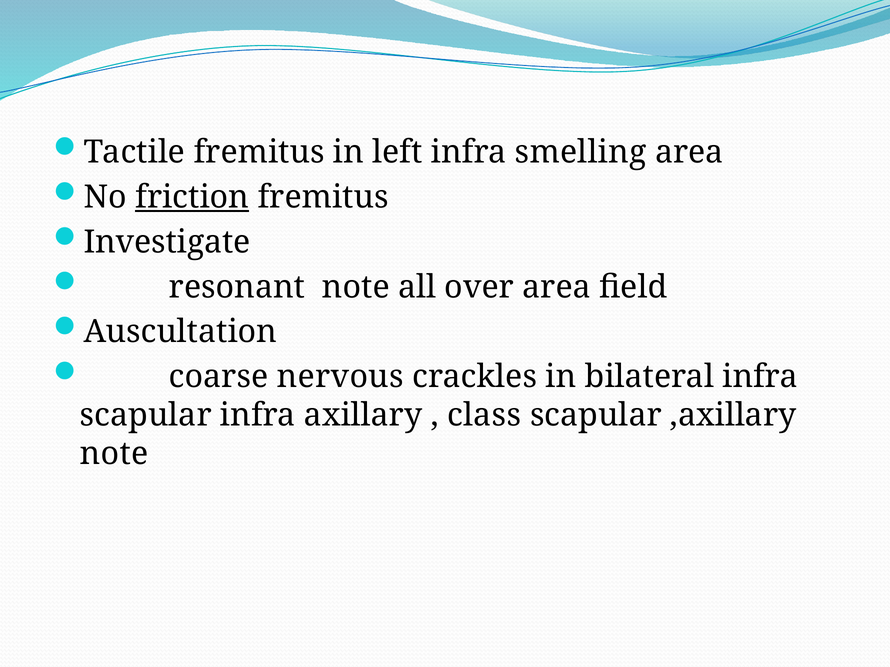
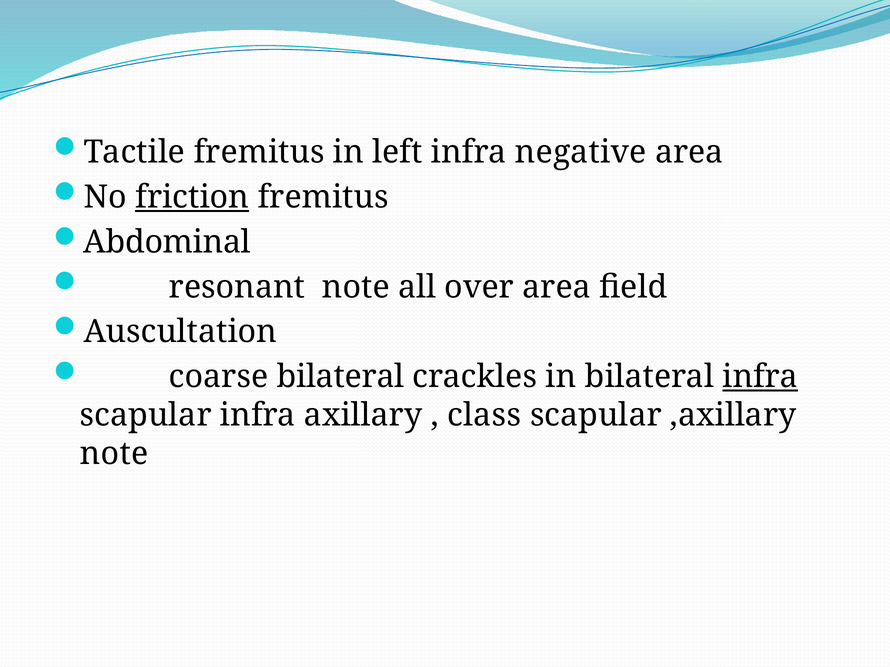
smelling: smelling -> negative (581, 152)
Investigate: Investigate -> Abdominal (167, 242)
coarse nervous: nervous -> bilateral (340, 377)
infra underline: none -> present (760, 377)
